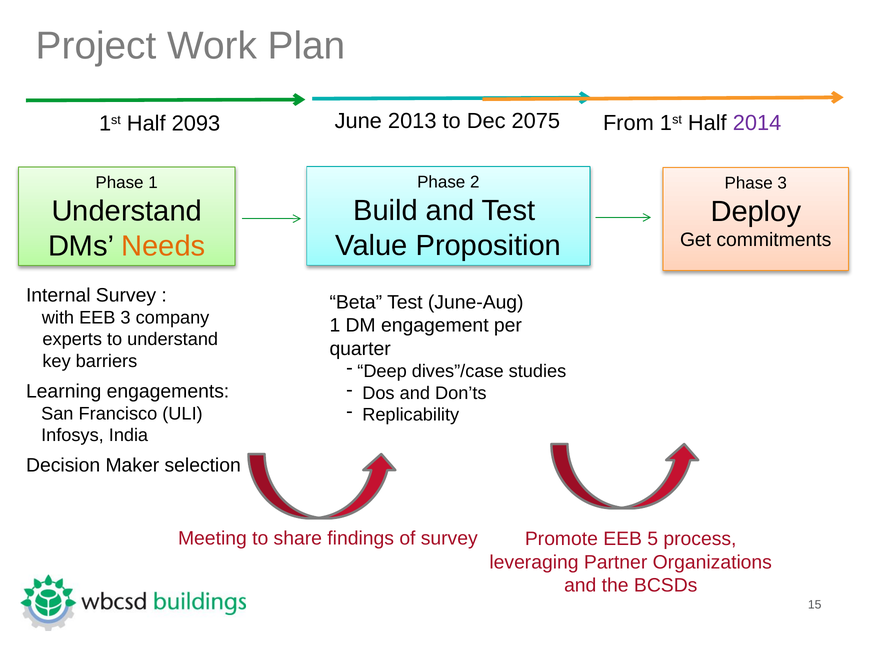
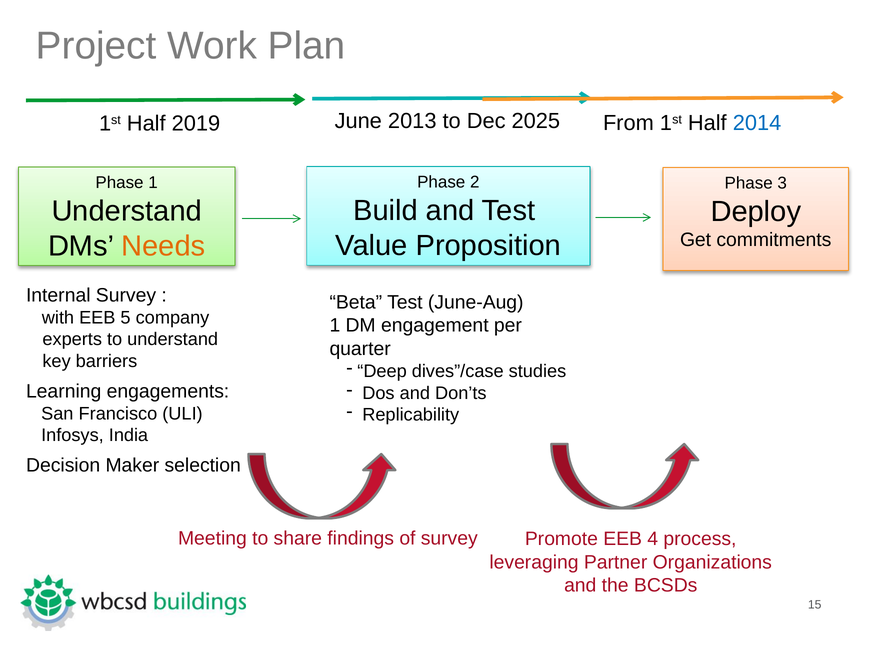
2093: 2093 -> 2019 (196, 123)
2075: 2075 -> 2025 (536, 121)
2014 colour: purple -> blue (757, 123)
EEB 3: 3 -> 5 (126, 317)
5: 5 -> 4 (653, 539)
